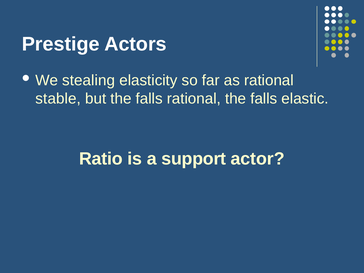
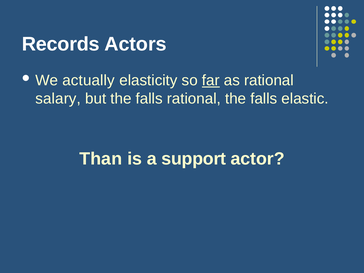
Prestige: Prestige -> Records (61, 44)
stealing: stealing -> actually (89, 80)
far underline: none -> present (211, 80)
stable: stable -> salary (58, 99)
Ratio: Ratio -> Than (101, 159)
